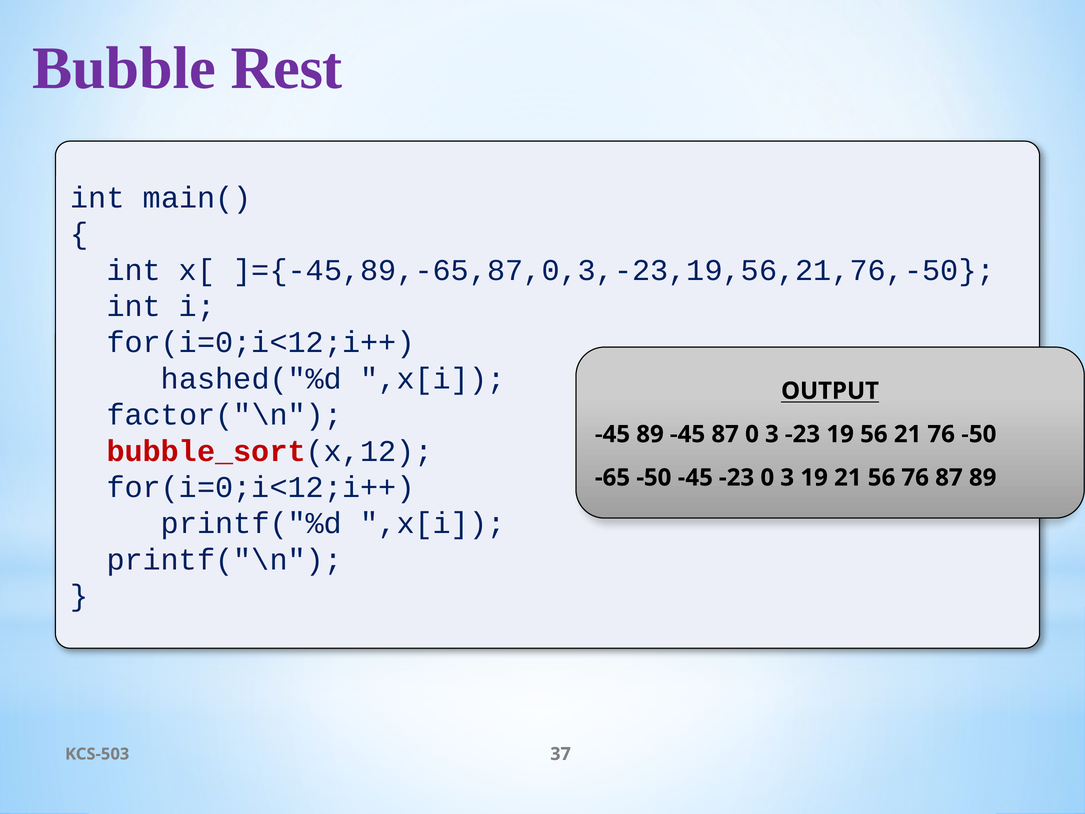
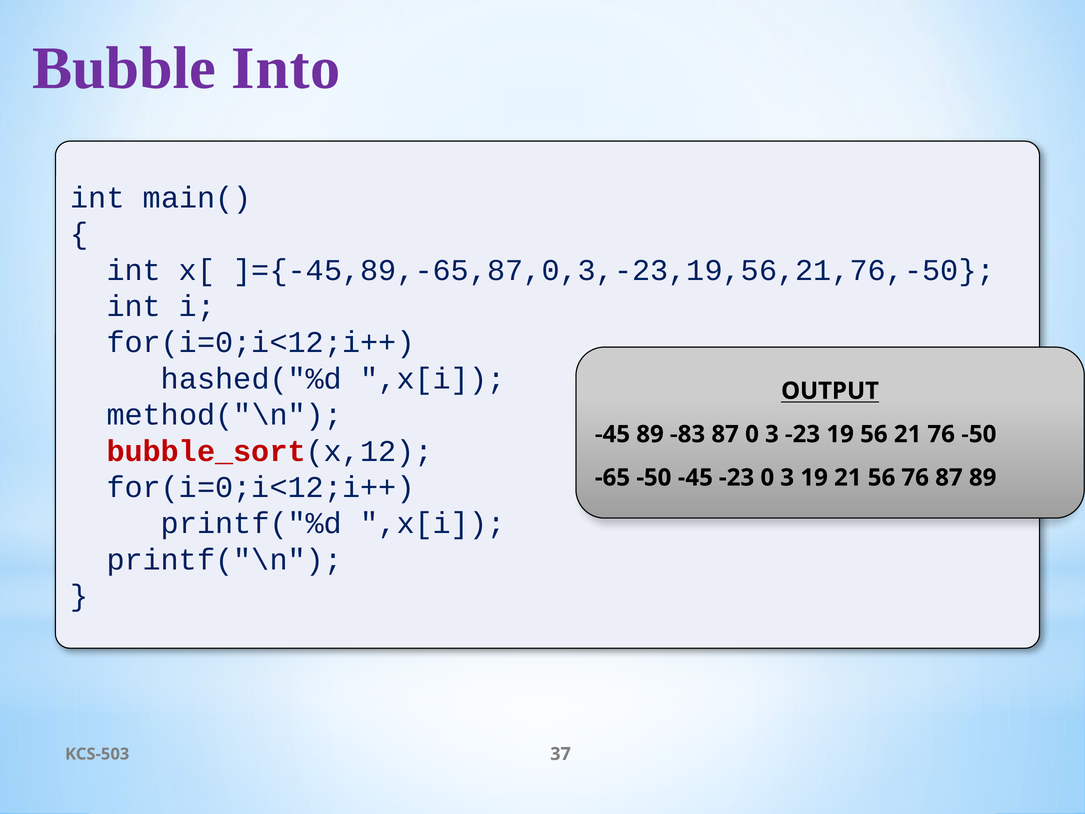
Rest: Rest -> Into (286, 68)
factor("\n: factor("\n -> method("\n (224, 415)
89 -45: -45 -> -83 (688, 434)
